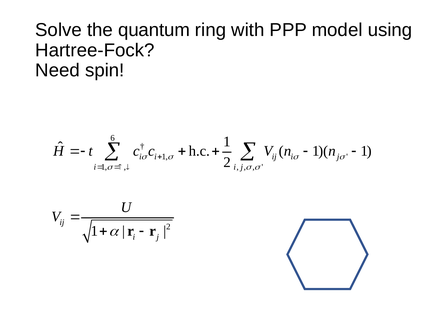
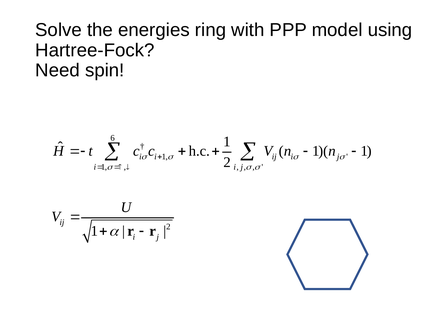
quantum: quantum -> energies (154, 30)
